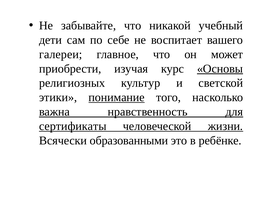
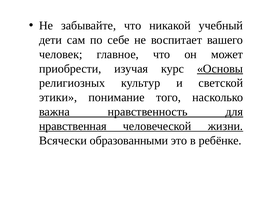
галереи: галереи -> человек (61, 54)
понимание underline: present -> none (117, 97)
сертификаты: сертификаты -> нравственная (73, 126)
